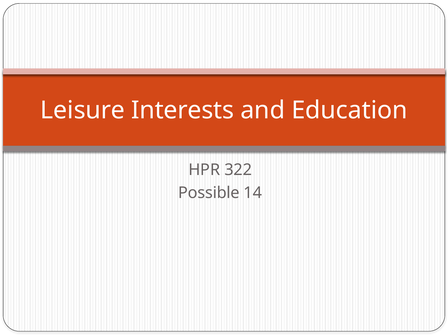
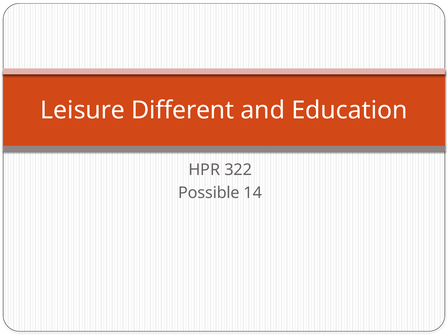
Interests: Interests -> Different (183, 110)
